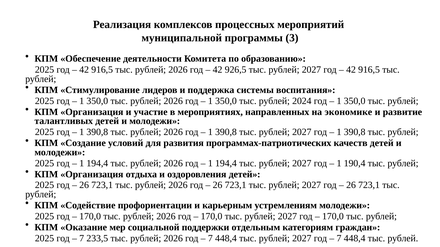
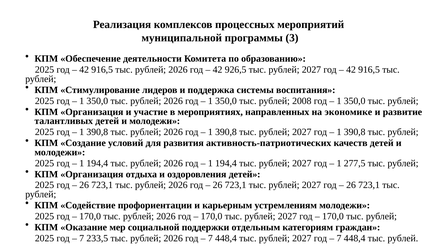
2024: 2024 -> 2008 (302, 101)
программах-патриотических: программах-патриотических -> активность-патриотических (269, 143)
190,4: 190,4 -> 277,5 (355, 164)
